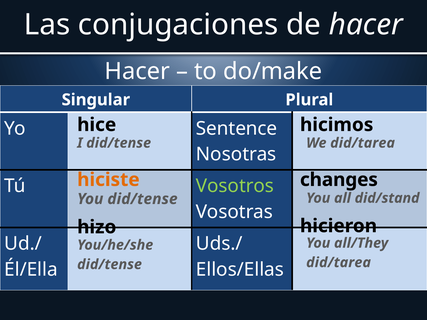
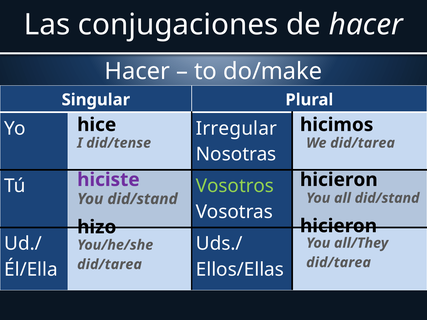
Sentence: Sentence -> Irregular (237, 129)
hiciste colour: orange -> purple (108, 180)
changes: changes -> hicieron (339, 180)
You did/tense: did/tense -> did/stand (143, 199)
did/tense: did/tense -> did/tarea (110, 265)
